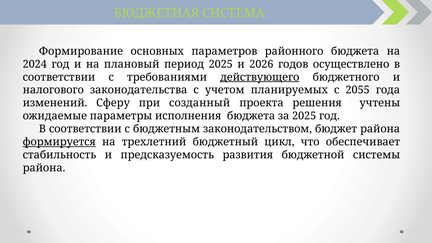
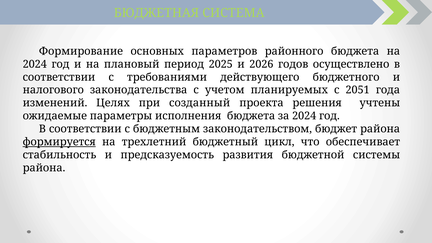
действующего underline: present -> none (260, 77)
2055: 2055 -> 2051 (358, 90)
Сферу: Сферу -> Целях (113, 103)
за 2025: 2025 -> 2024 (304, 116)
